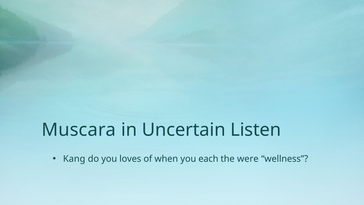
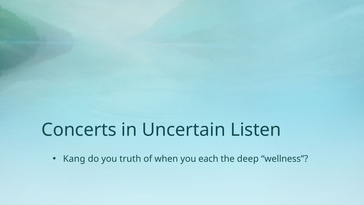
Muscara: Muscara -> Concerts (79, 130)
loves: loves -> truth (130, 159)
were: were -> deep (248, 159)
